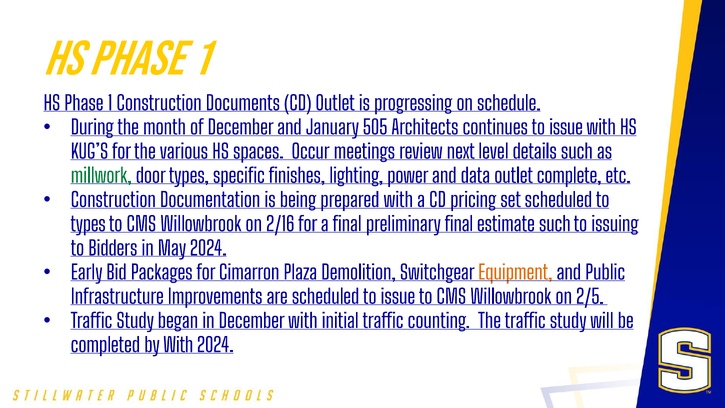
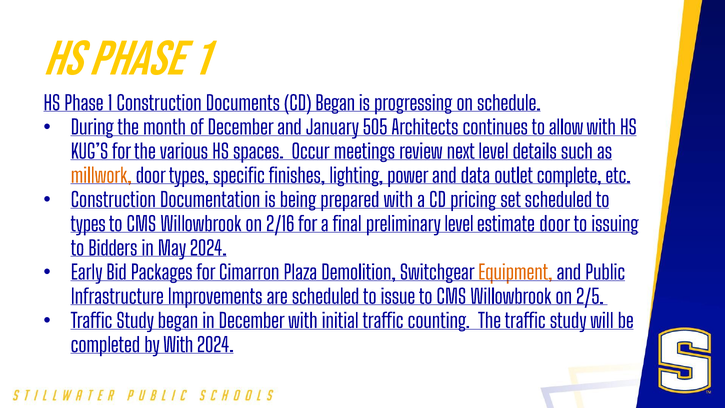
CD Outlet: Outlet -> Began (335, 104)
continues to issue: issue -> allow (566, 128)
millwork colour: green -> orange (101, 176)
preliminary final: final -> level (459, 224)
estimate such: such -> door (555, 224)
